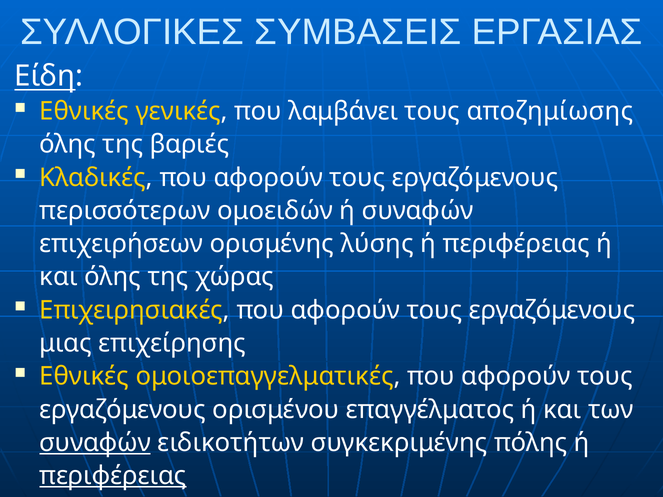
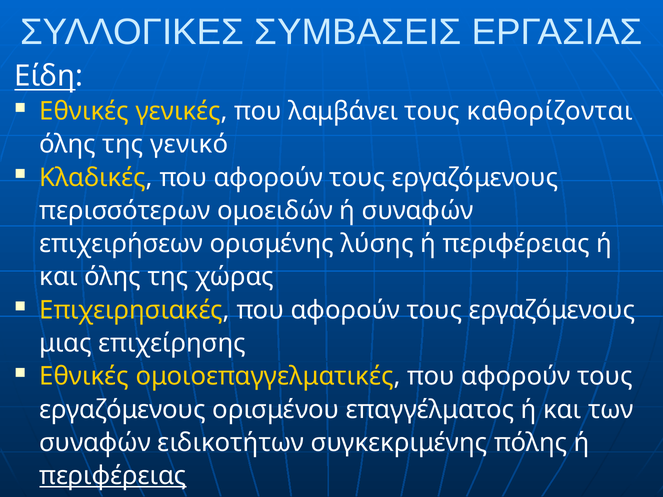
αποζημίωσης: αποζημίωσης -> καθορίζονται (550, 111)
βαριές: βαριές -> γενικό (189, 145)
συναφών underline: present -> none (95, 443)
